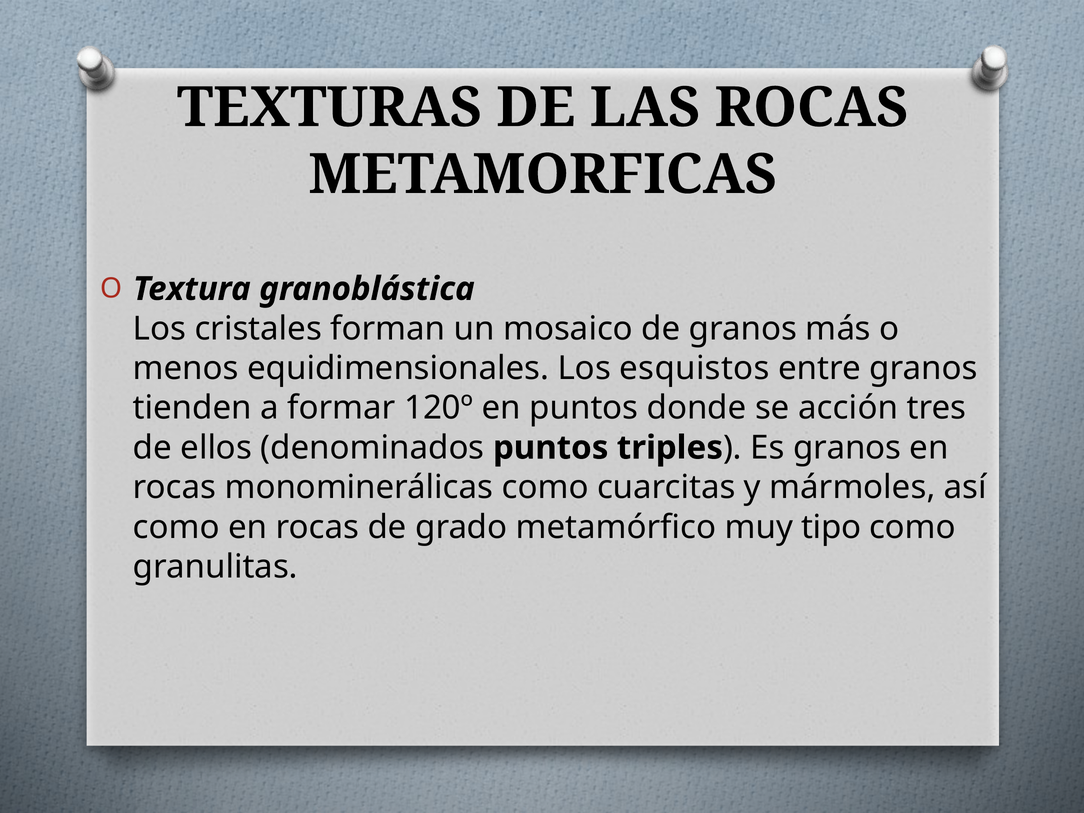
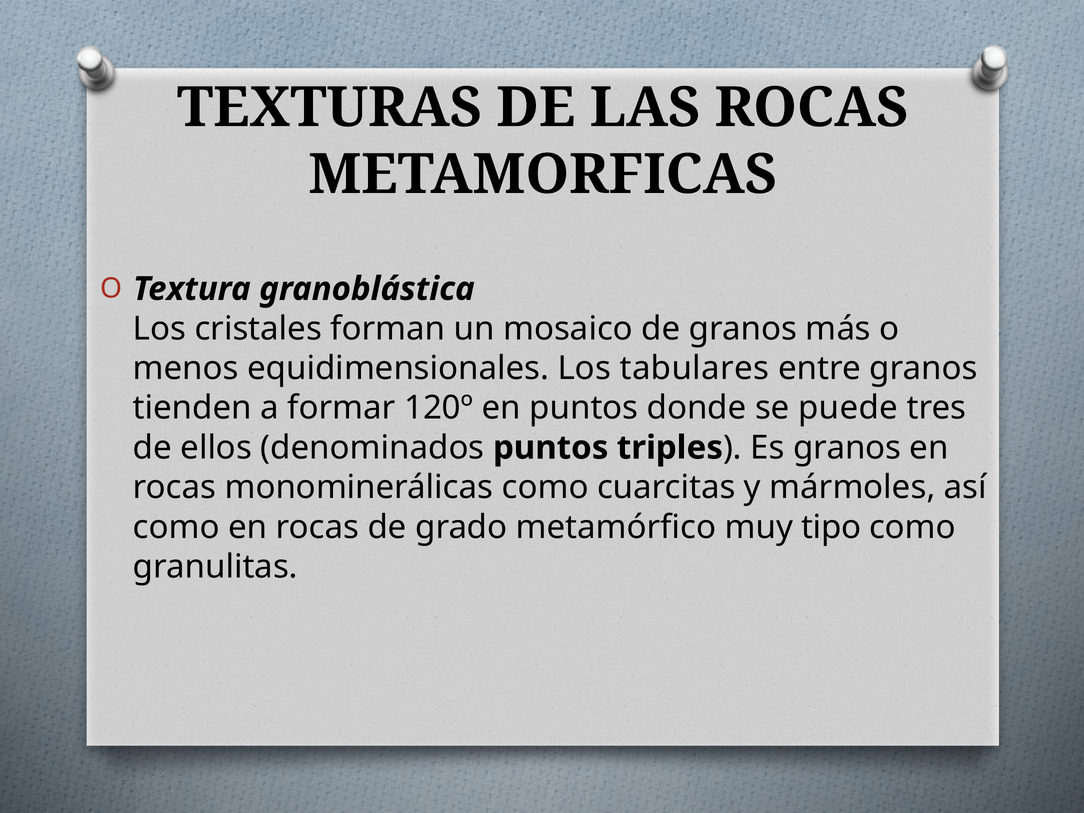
esquistos: esquistos -> tabulares (694, 368)
acción: acción -> puede (848, 408)
